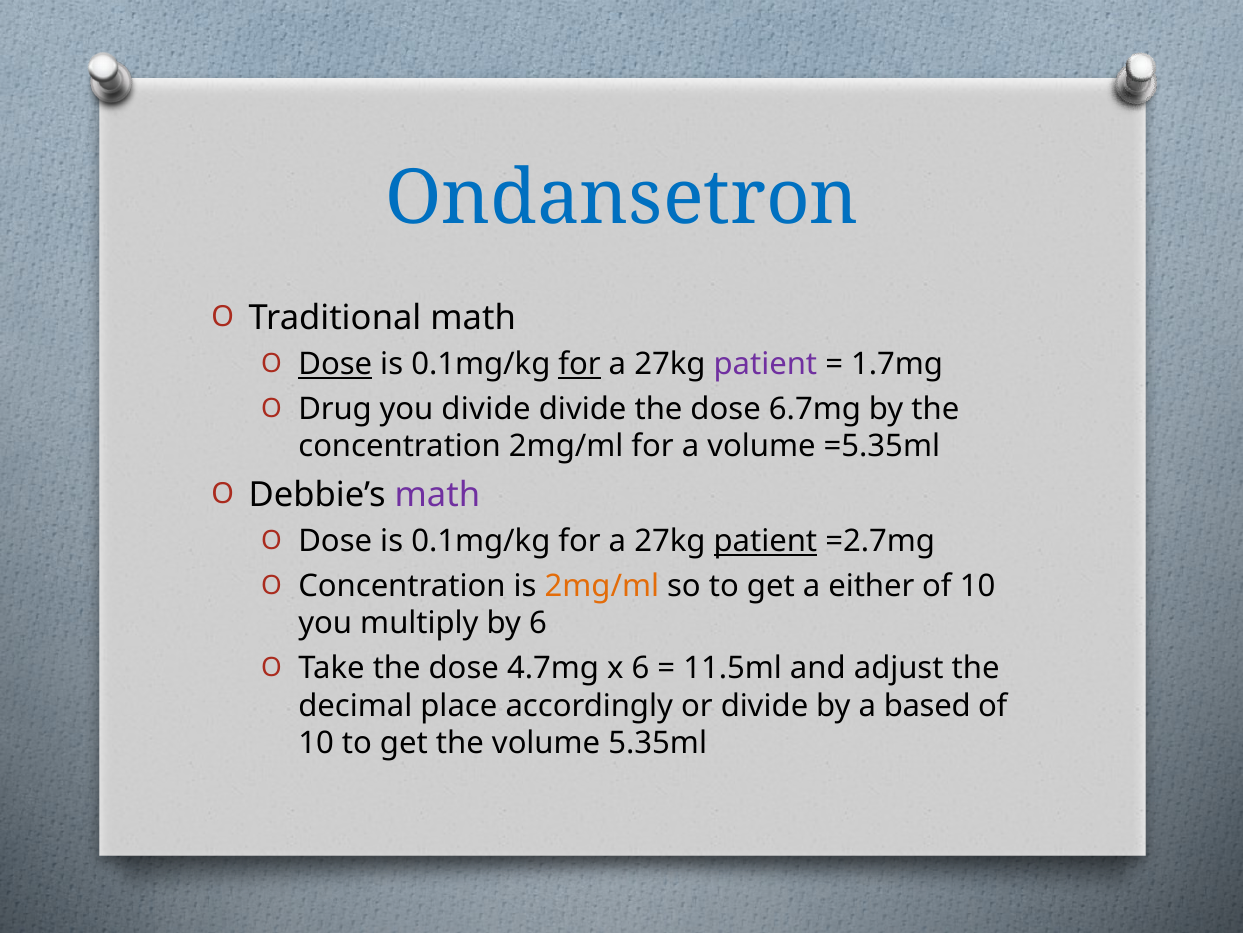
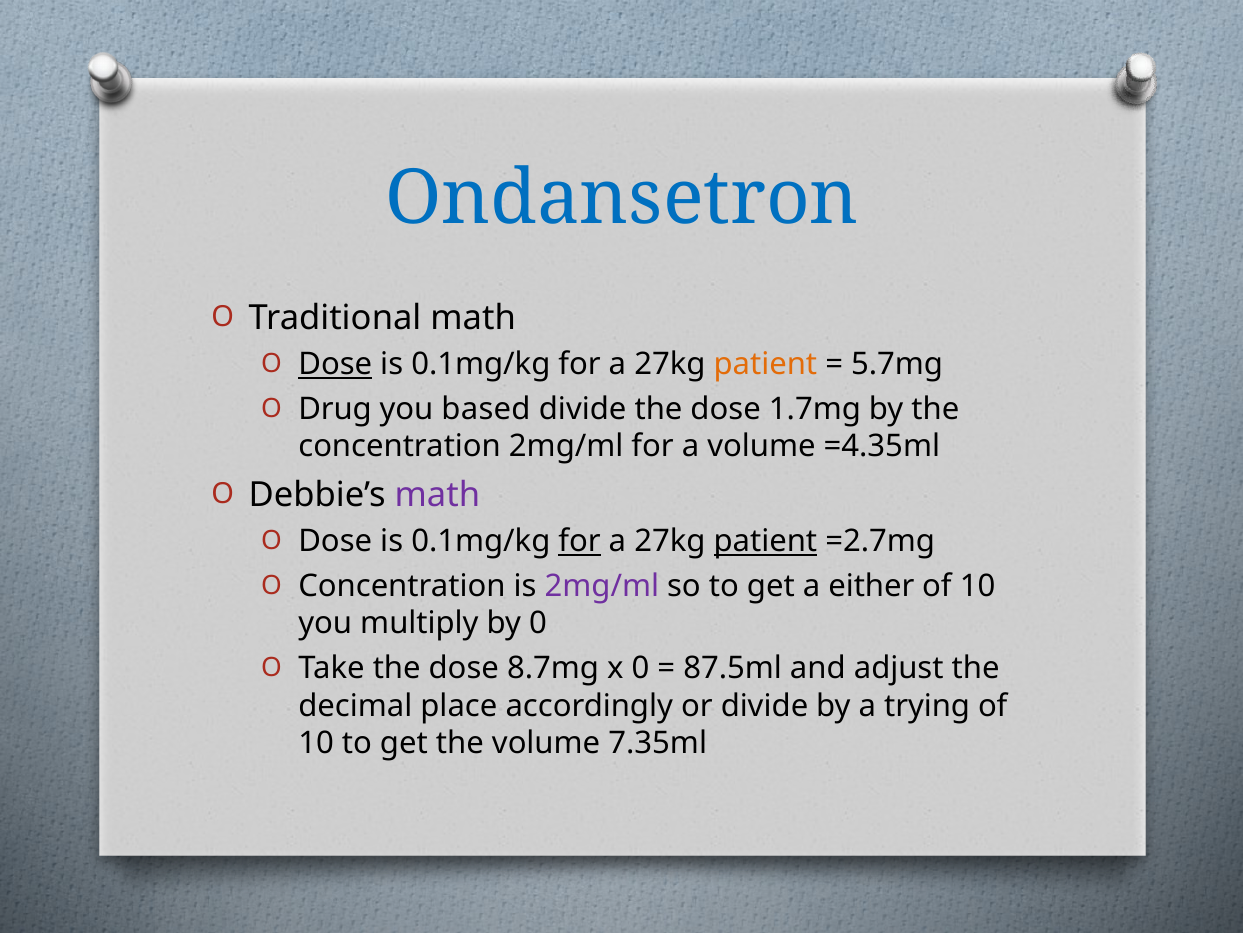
for underline: present -> none (580, 364)
patient colour: purple -> orange (765, 364)
1.7mg: 1.7mg -> 5.7mg (897, 364)
you divide: divide -> based (486, 409)
6.7mg: 6.7mg -> 1.7mg (815, 409)
=5.35ml: =5.35ml -> =4.35ml (882, 446)
for underline: none -> present (580, 541)
2mg/ml colour: orange -> purple (602, 586)
by 6: 6 -> 0 (538, 623)
4.7mg: 4.7mg -> 8.7mg (553, 668)
x 6: 6 -> 0 (640, 668)
11.5ml: 11.5ml -> 87.5ml (733, 668)
based: based -> trying (927, 705)
5.35ml: 5.35ml -> 7.35ml (658, 743)
